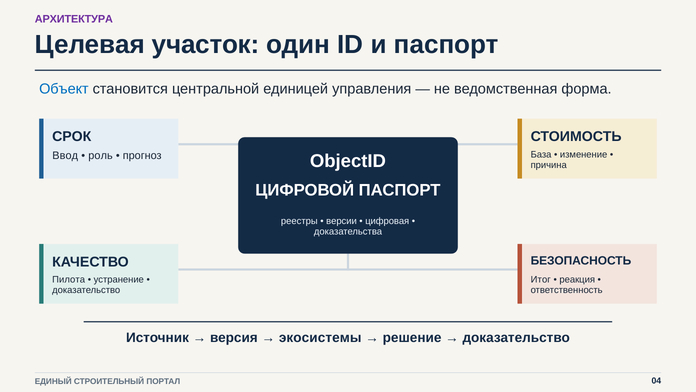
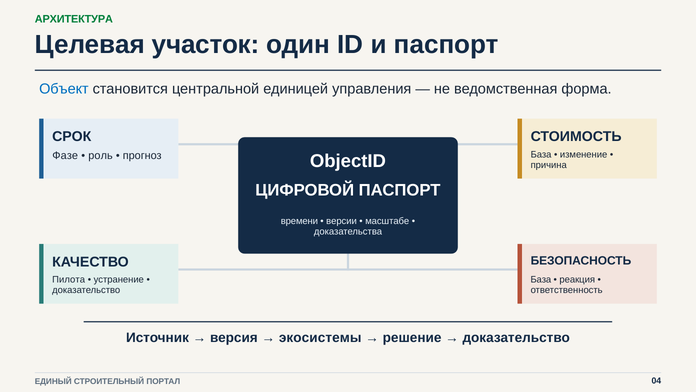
АРХИТЕКТУРА colour: purple -> green (74, 19)
Ввод: Ввод -> Фазе (65, 155)
реестры: реестры -> времени (299, 221)
цифровая: цифровая -> масштабе (387, 221)
Итог: Итог -> База (541, 279)
